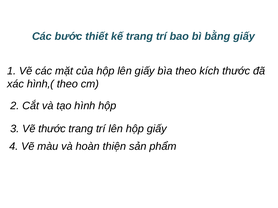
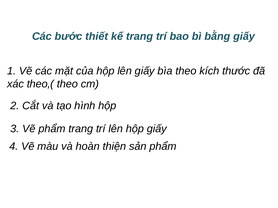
hình,(: hình,( -> theo,( (40, 84)
Vẽ thước: thước -> phẩm (52, 129)
